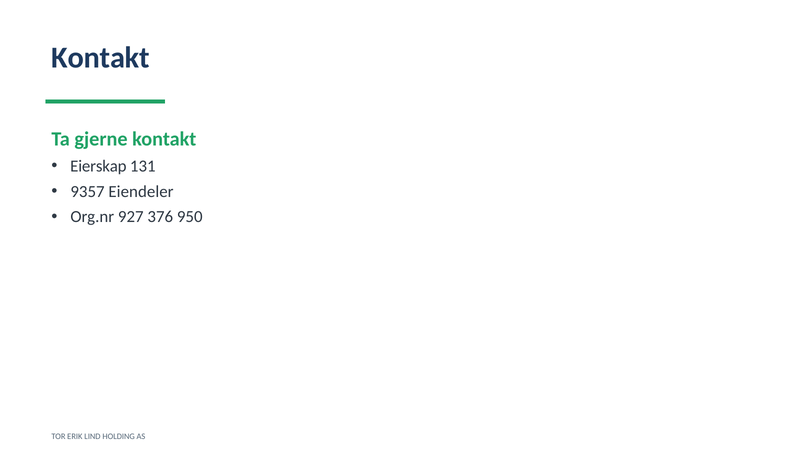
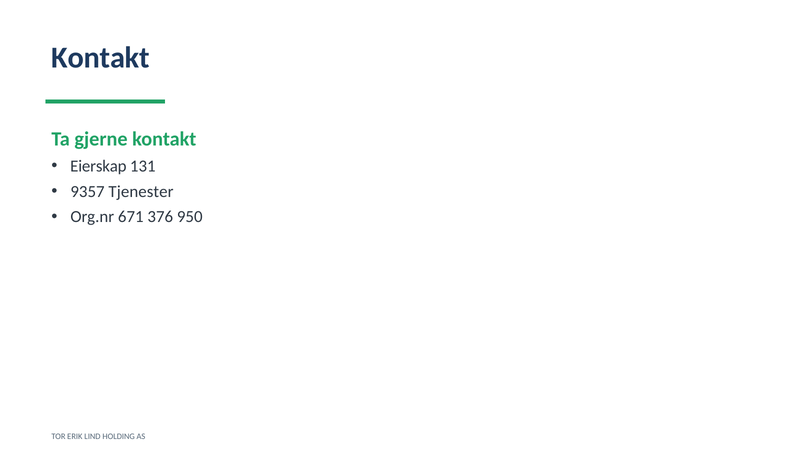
Eiendeler: Eiendeler -> Tjenester (141, 192)
927: 927 -> 671 (131, 217)
